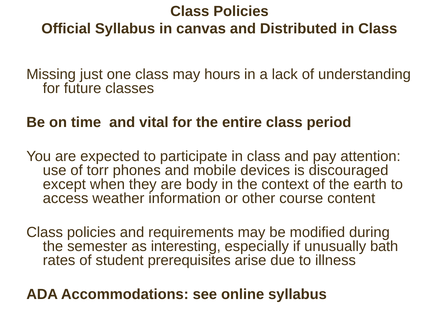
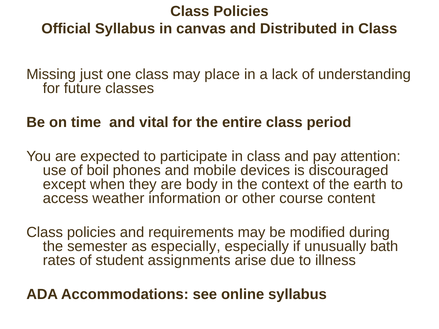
hours: hours -> place (222, 74)
torr: torr -> boil (98, 170)
as interesting: interesting -> especially (186, 246)
prerequisites: prerequisites -> assignments (189, 261)
